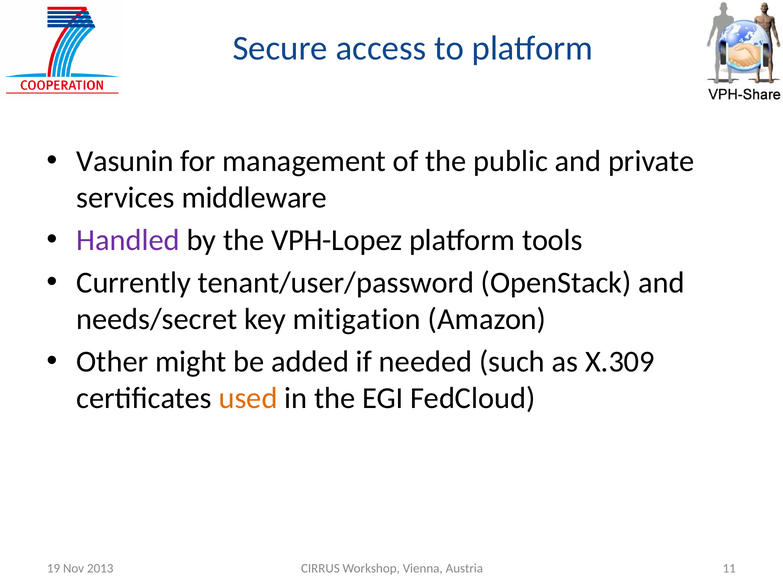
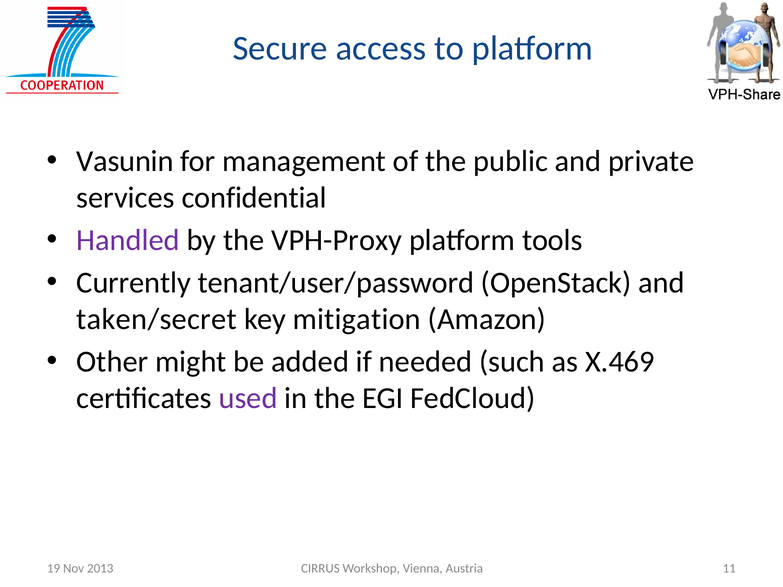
middleware: middleware -> confidential (254, 198)
VPH-Lopez: VPH-Lopez -> VPH-Proxy (337, 240)
needs/secret: needs/secret -> taken/secret (157, 319)
X.309: X.309 -> X.469 (620, 362)
used colour: orange -> purple (248, 398)
